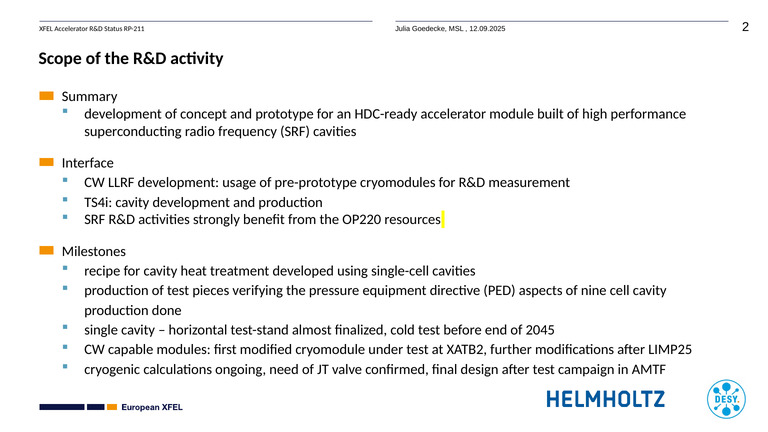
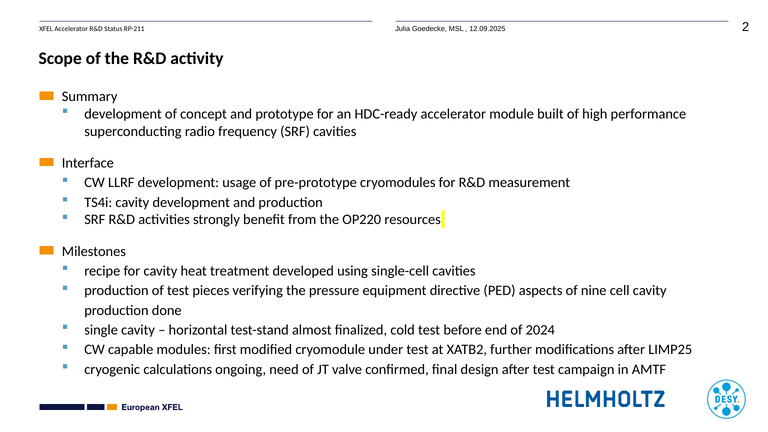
2045: 2045 -> 2024 (540, 330)
